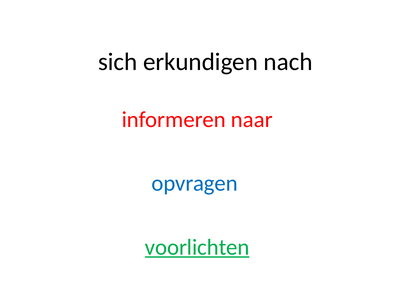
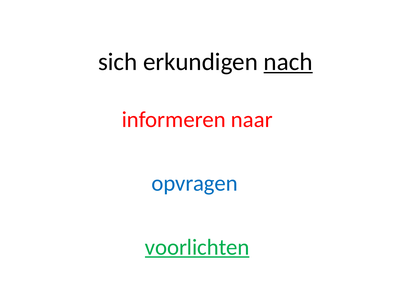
nach underline: none -> present (288, 62)
